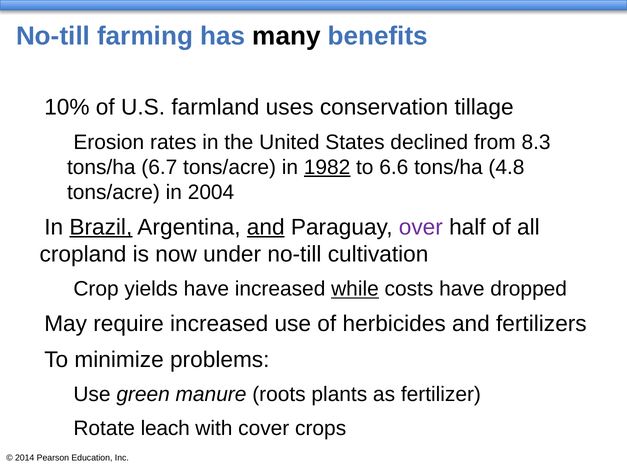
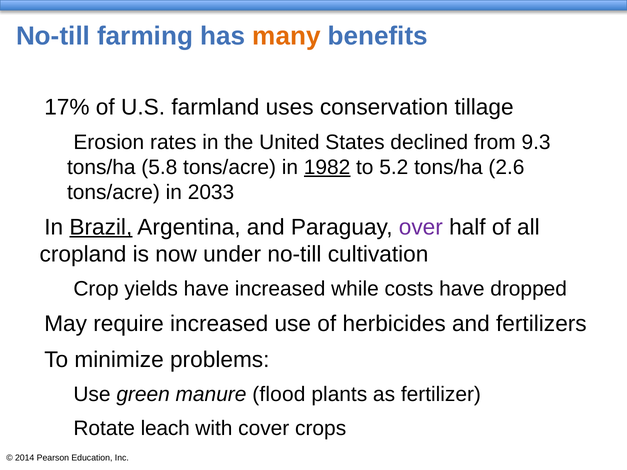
many colour: black -> orange (287, 36)
10%: 10% -> 17% (67, 107)
8.3: 8.3 -> 9.3 (536, 142)
6.7: 6.7 -> 5.8 (159, 167)
6.6: 6.6 -> 5.2 (394, 167)
4.8: 4.8 -> 2.6 (506, 167)
2004: 2004 -> 2033 (211, 192)
and underline: present -> none (266, 227)
while underline: present -> none (355, 289)
roots: roots -> flood (279, 395)
